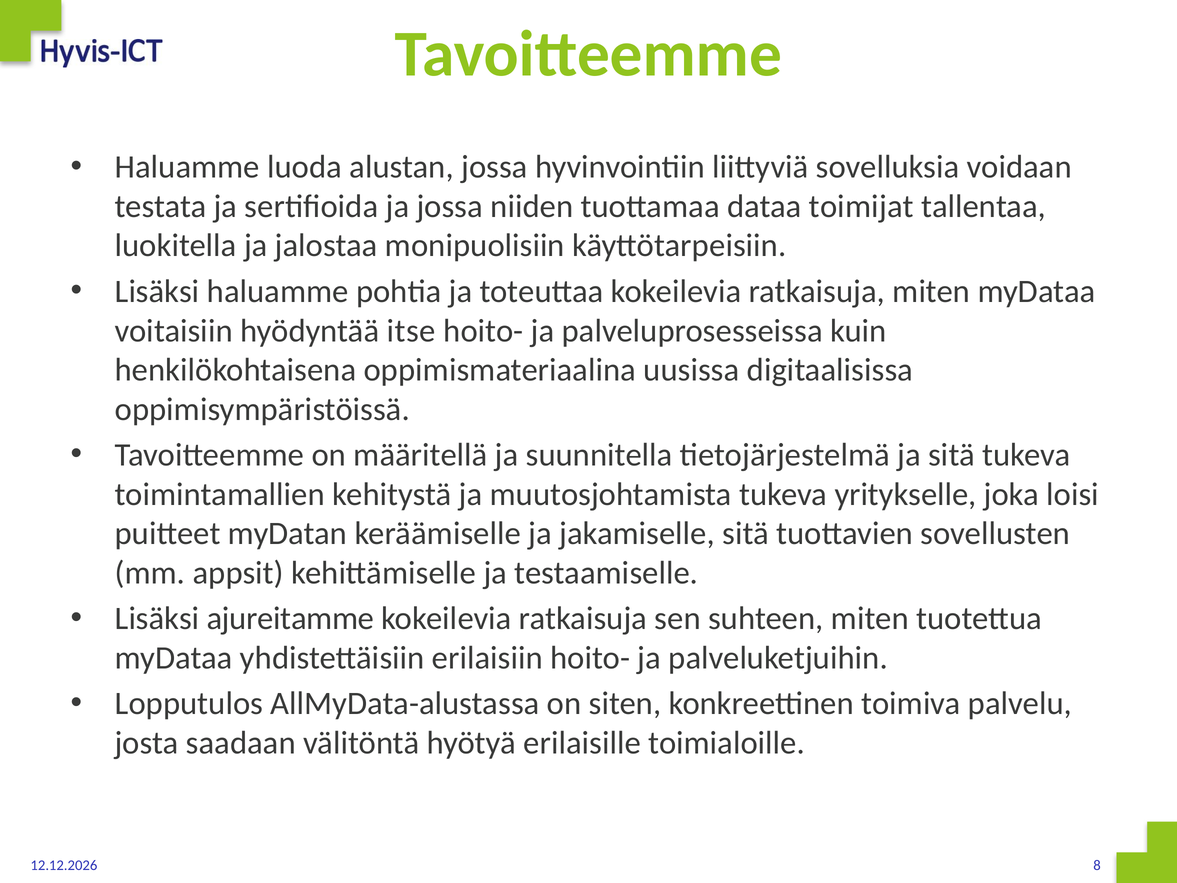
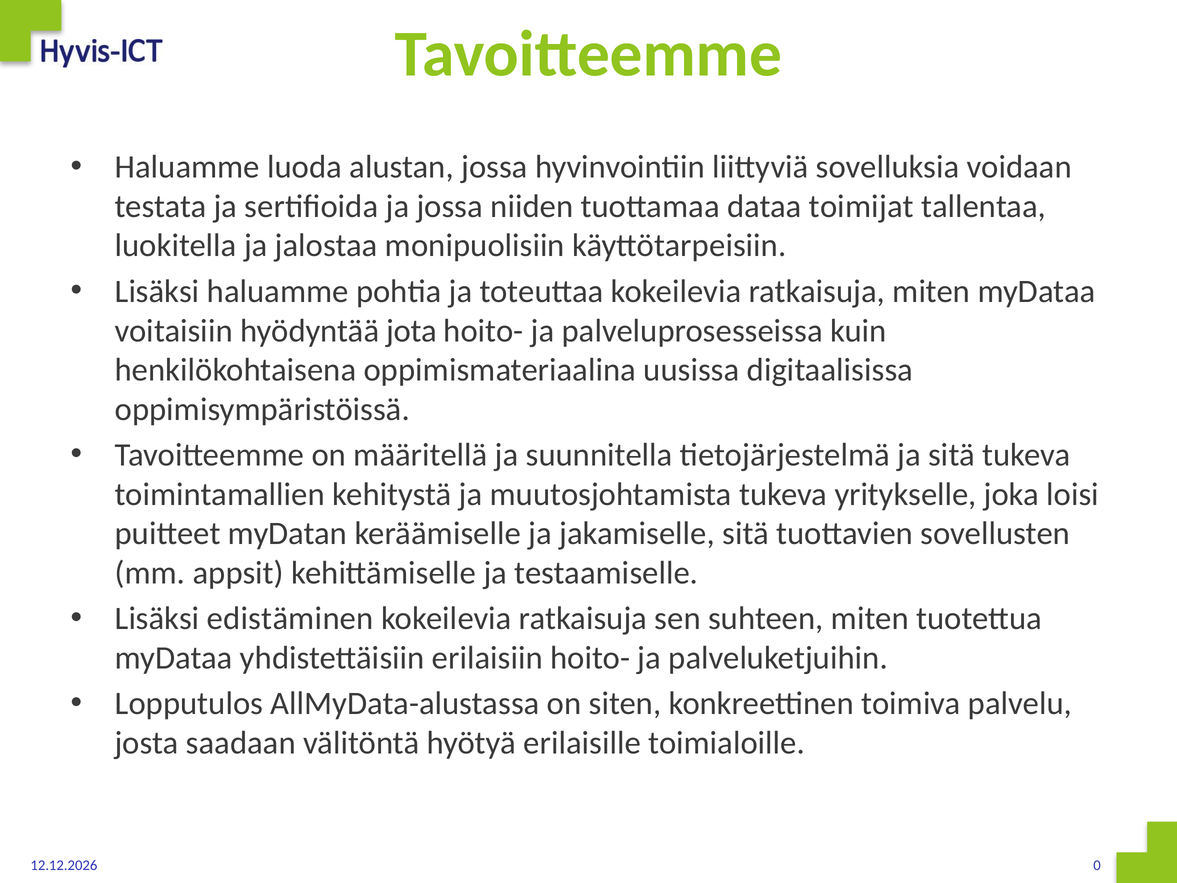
itse: itse -> jota (412, 331)
ajureitamme: ajureitamme -> edistäminen (290, 618)
8: 8 -> 0 (1097, 865)
